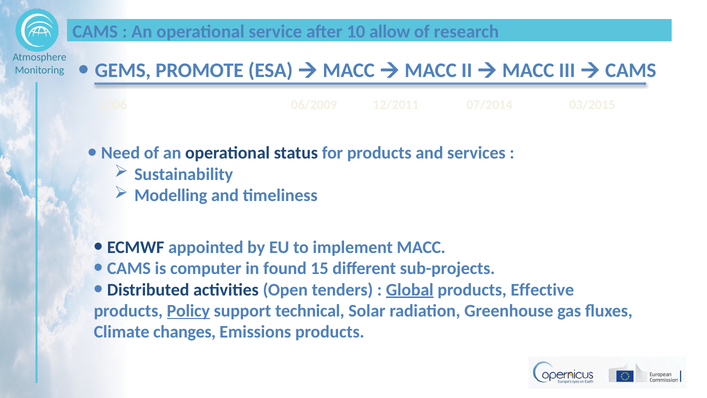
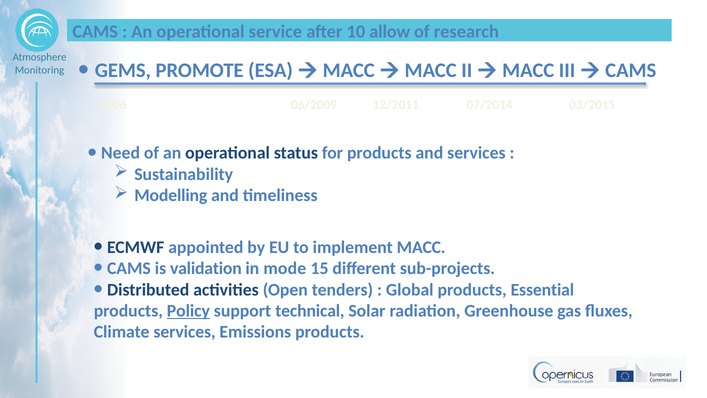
computer: computer -> validation (206, 268)
found: found -> mode (285, 268)
Global underline: present -> none (410, 289)
Effective: Effective -> Essential (542, 289)
Climate changes: changes -> services (185, 332)
